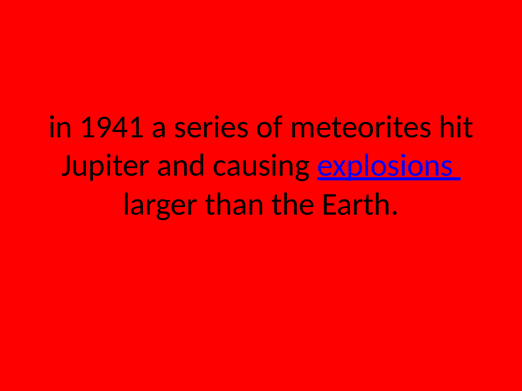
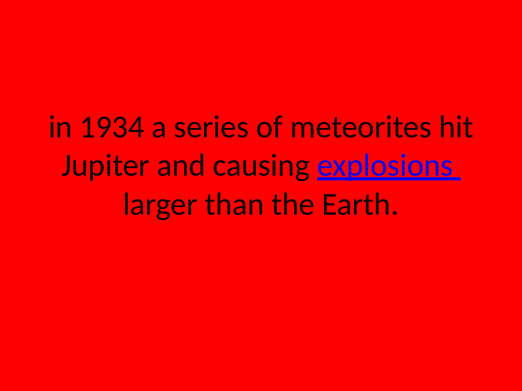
1941: 1941 -> 1934 (112, 127)
